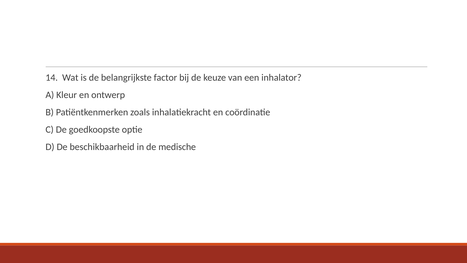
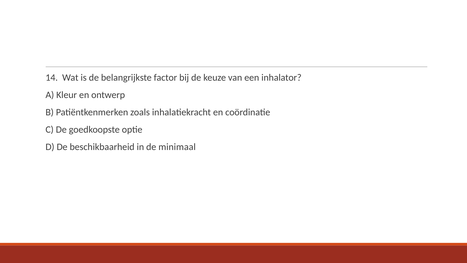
medische: medische -> minimaal (177, 147)
